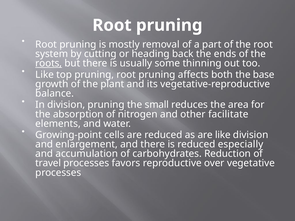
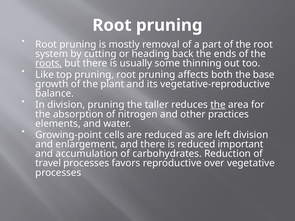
small: small -> taller (157, 105)
the underline: none -> present (218, 105)
facilitate: facilitate -> practices (228, 114)
are like: like -> left (223, 135)
especially: especially -> important (241, 144)
